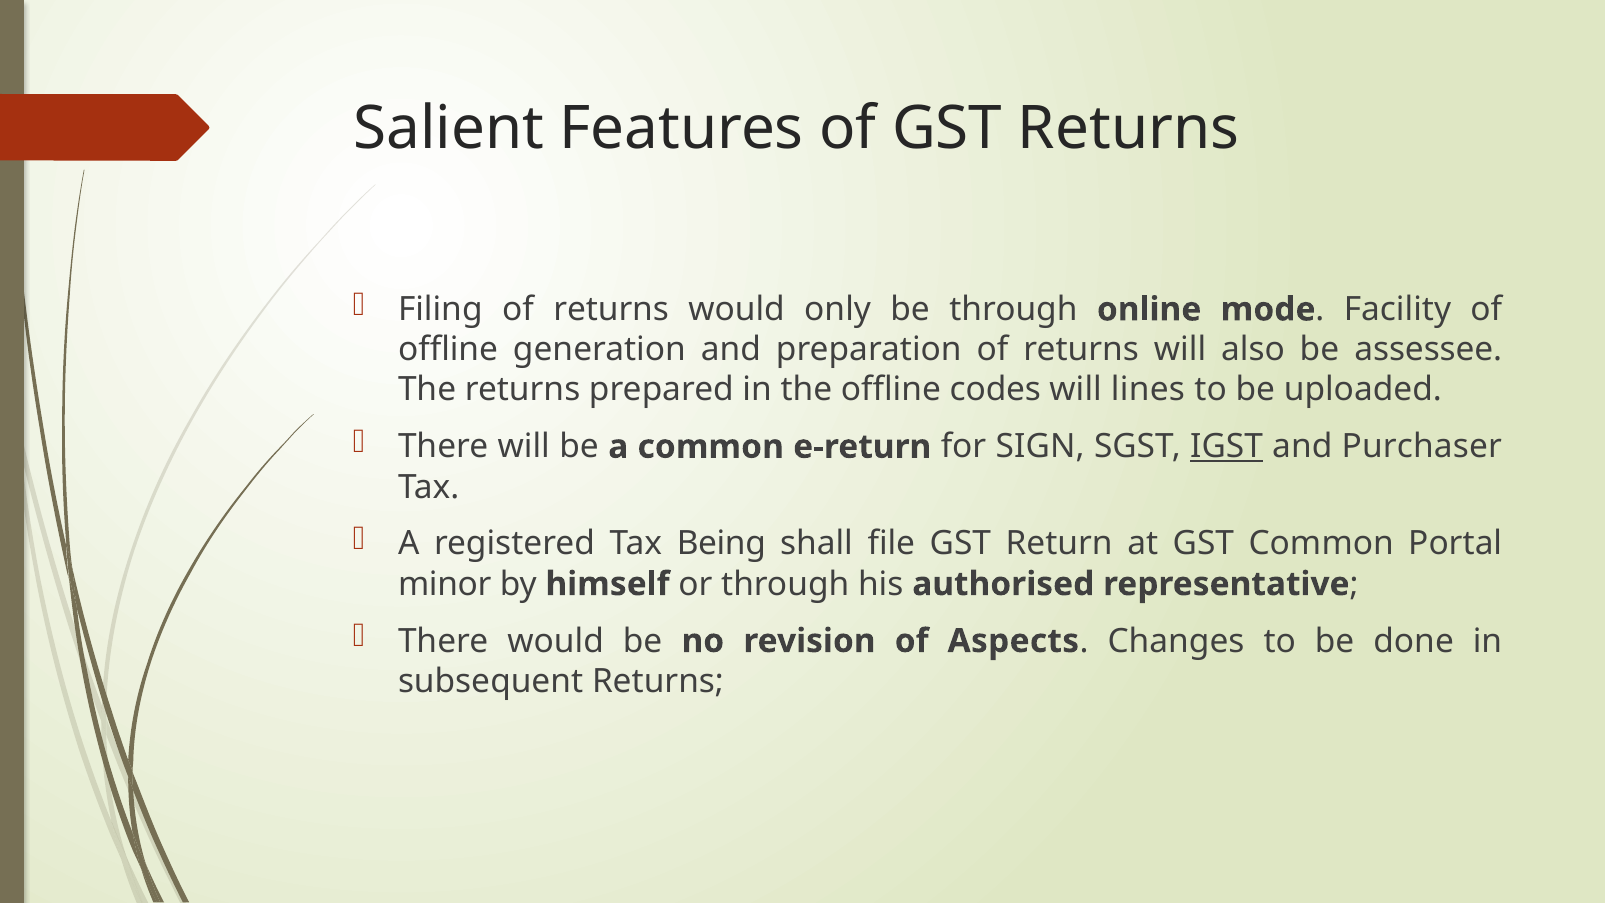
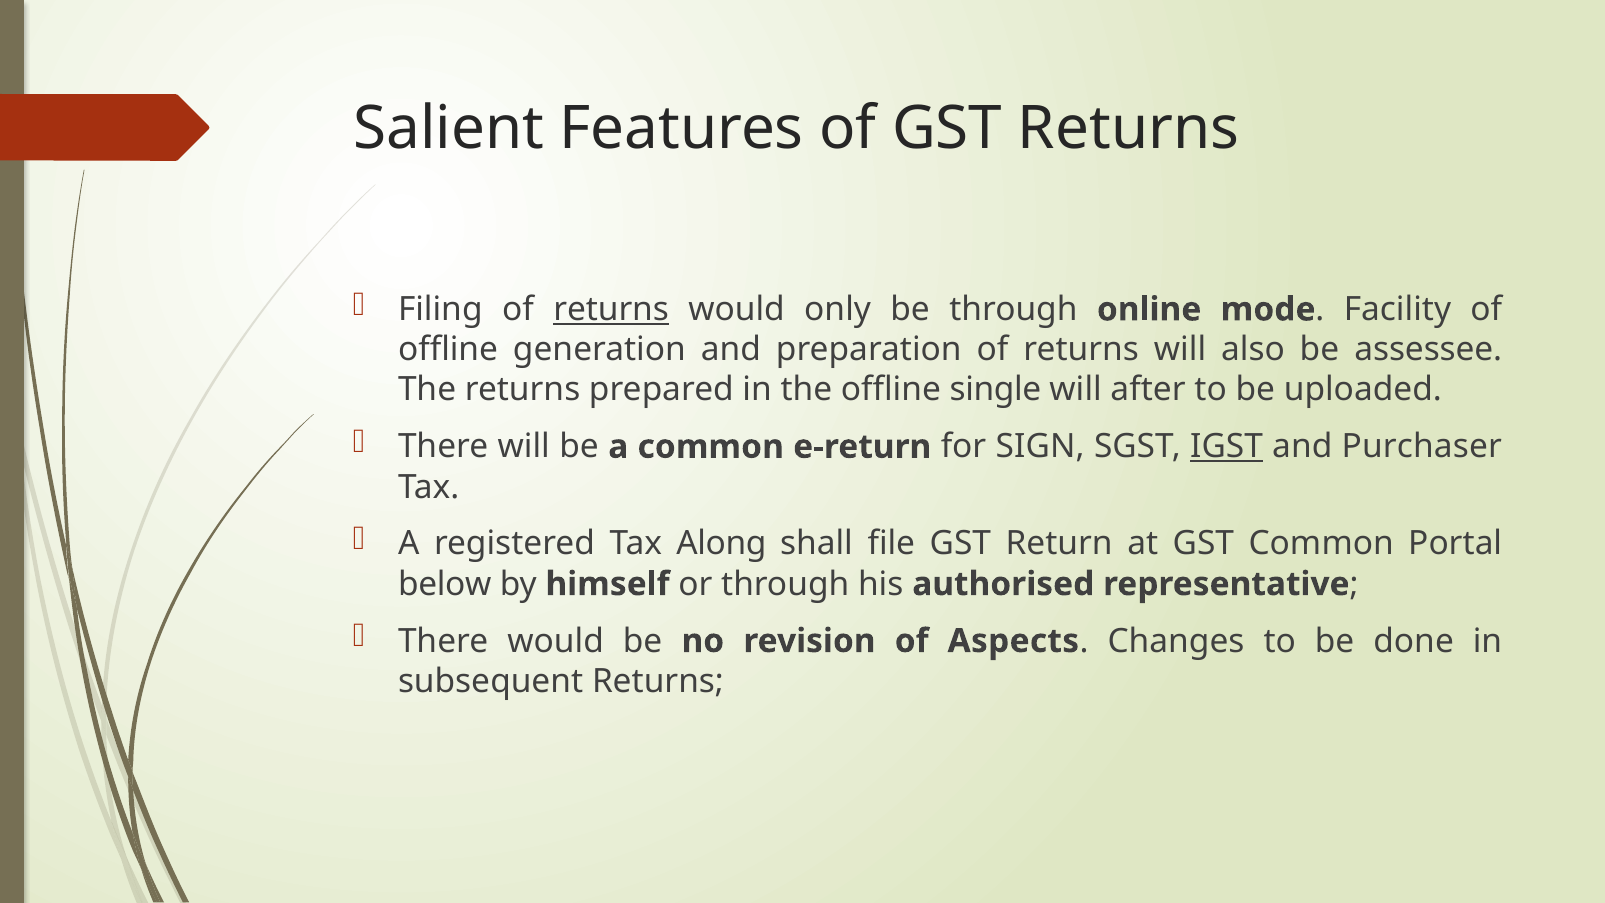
returns underline: none -> present (611, 309)
codes: codes -> single (995, 390)
lines: lines -> after (1148, 390)
Being: Being -> Along (721, 544)
minor: minor -> below (445, 584)
